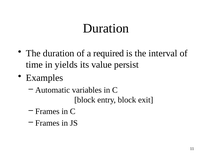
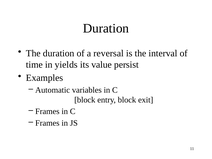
required: required -> reversal (109, 53)
